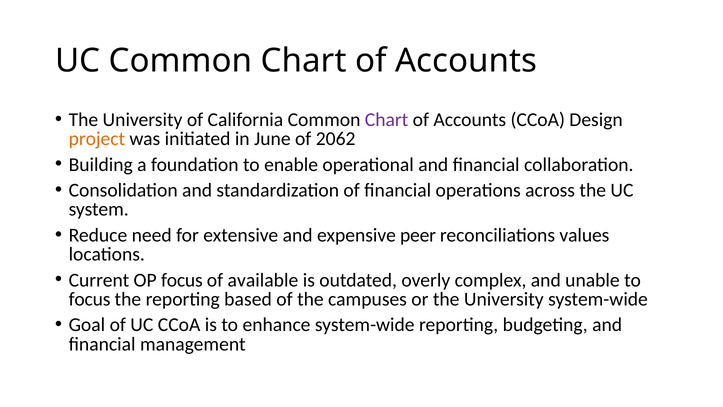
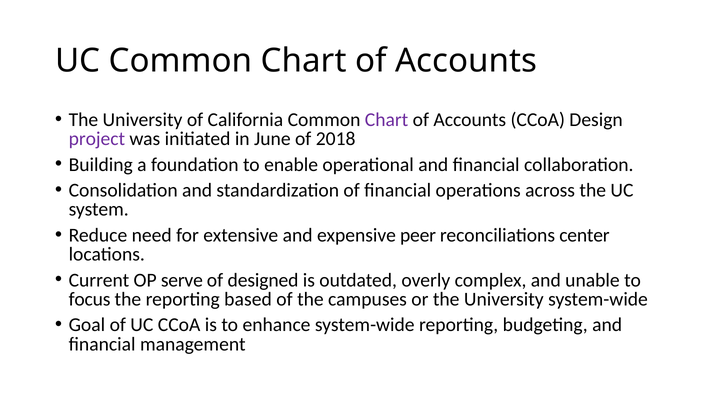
project colour: orange -> purple (97, 139)
2062: 2062 -> 2018 (336, 139)
values: values -> center (584, 235)
OP focus: focus -> serve (182, 280)
available: available -> designed (263, 280)
